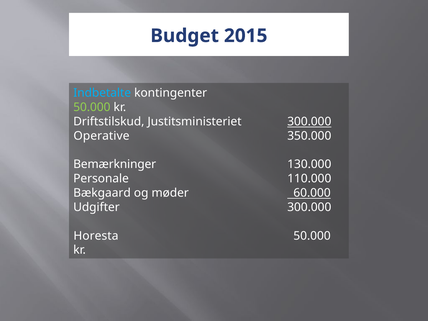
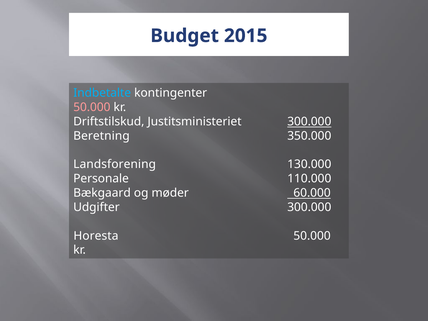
50.000 colour: light green -> pink (92, 107)
Operative: Operative -> Beretning (101, 136)
Bemærkninger: Bemærkninger -> Landsforening (115, 164)
